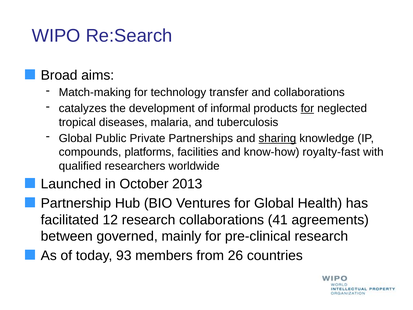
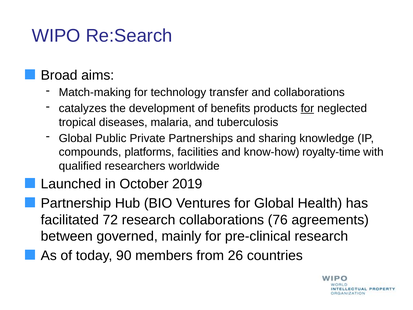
informal: informal -> benefits (231, 108)
sharing underline: present -> none (277, 138)
royalty-fast: royalty-fast -> royalty-time (331, 152)
2013: 2013 -> 2019 (187, 184)
12: 12 -> 72 (110, 220)
41: 41 -> 76 (278, 220)
93: 93 -> 90 (124, 255)
